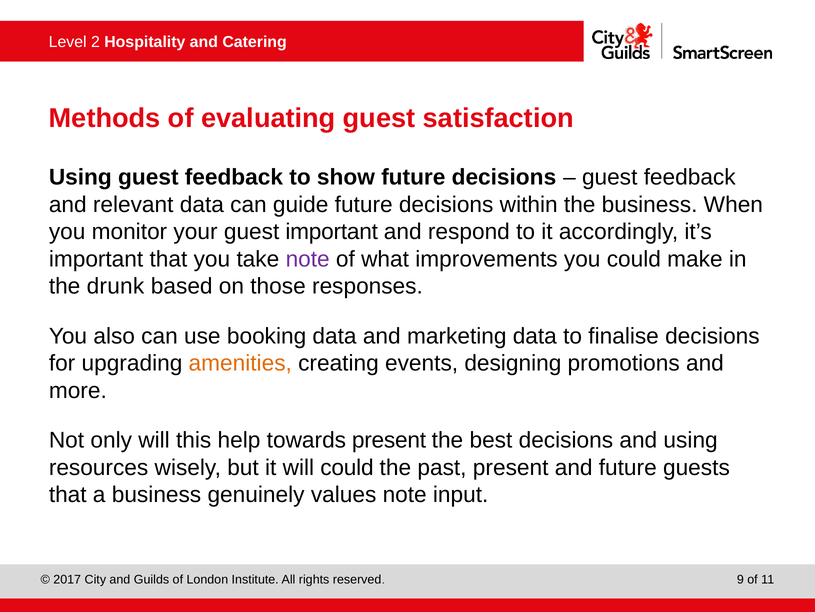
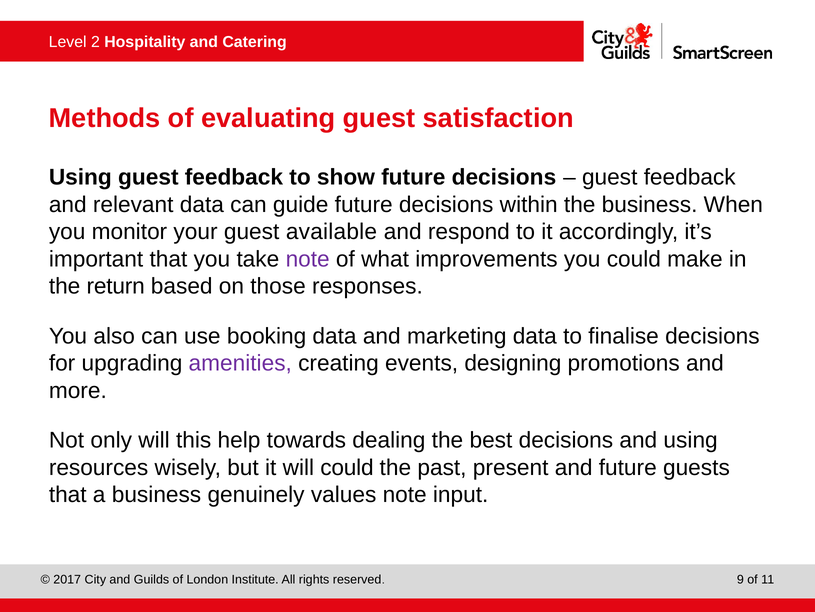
guest important: important -> available (331, 232)
drunk: drunk -> return (116, 286)
amenities colour: orange -> purple (240, 363)
towards present: present -> dealing (389, 440)
